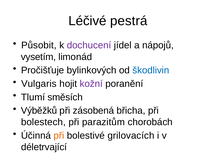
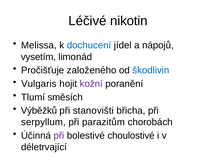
pestrá: pestrá -> nikotin (129, 21)
Působit: Působit -> Melissa (39, 45)
dochucení colour: purple -> blue (89, 45)
bylinkových: bylinkových -> založeného (92, 70)
zásobená: zásobená -> stanovišti (93, 111)
bolestech: bolestech -> serpyllum (43, 122)
při colour: orange -> purple (59, 136)
grilovacích: grilovacích -> choulostivé (131, 136)
